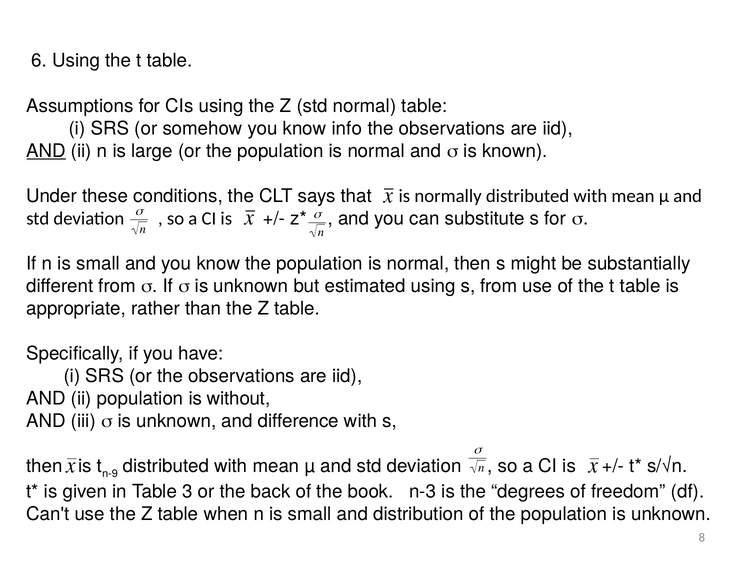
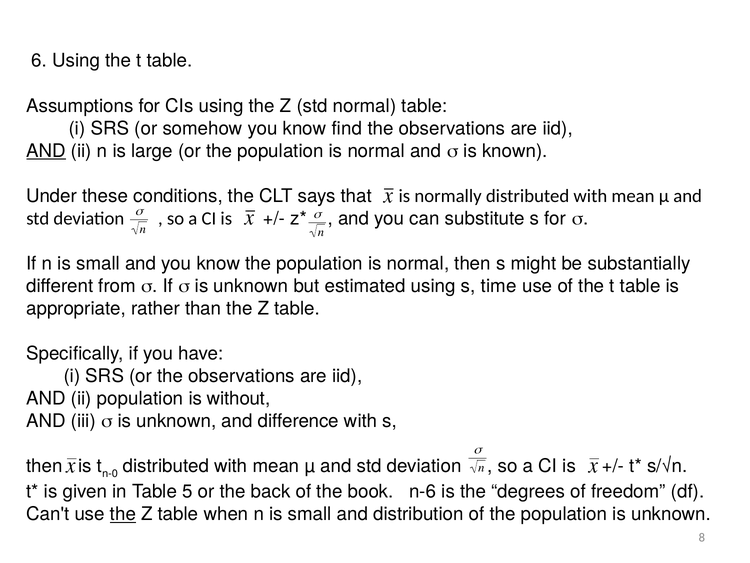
info: info -> find (347, 128)
s from: from -> time (499, 286)
n-9: n-9 -> n-0 (110, 473)
3: 3 -> 5 (187, 491)
n-3: n-3 -> n-6 (423, 491)
the underline: none -> present (123, 514)
